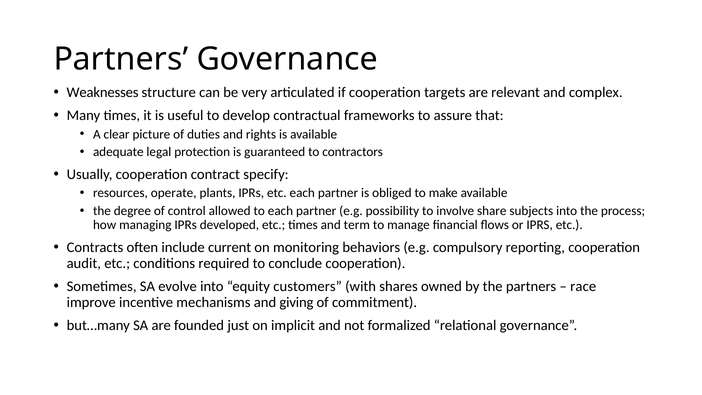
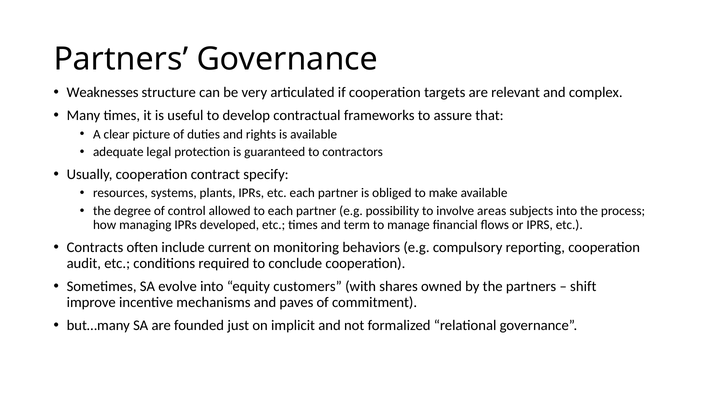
operate: operate -> systems (174, 193)
share: share -> areas (492, 211)
race: race -> shift (583, 286)
giving: giving -> paves (296, 302)
